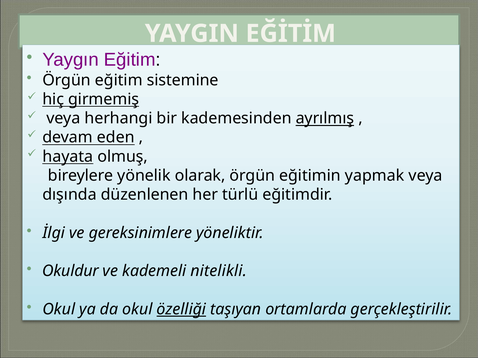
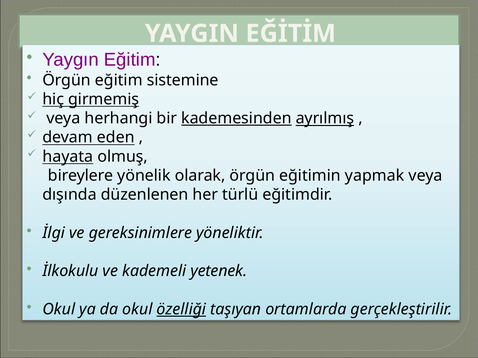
kademesinden underline: none -> present (236, 118)
Okuldur: Okuldur -> İlkokulu (71, 271)
nitelikli: nitelikli -> yetenek (219, 271)
